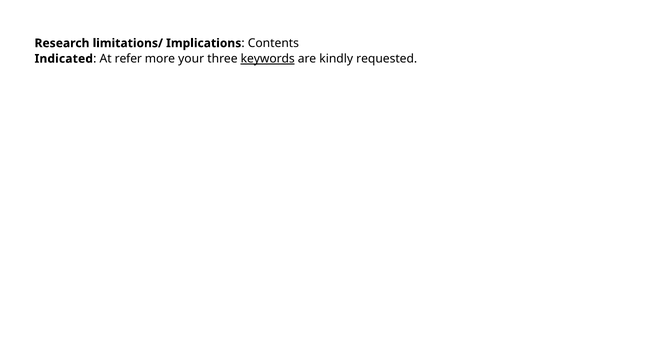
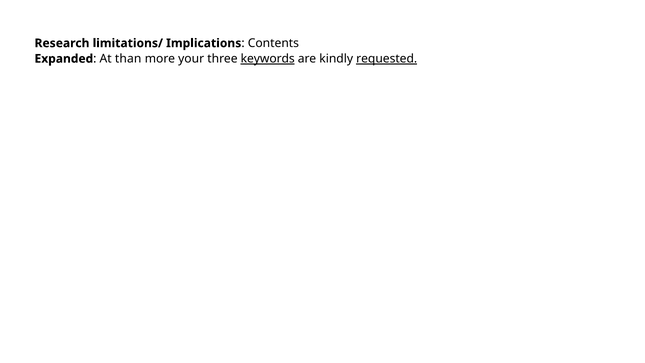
Indicated: Indicated -> Expanded (64, 59)
refer: refer -> than (128, 59)
requested underline: none -> present (387, 59)
